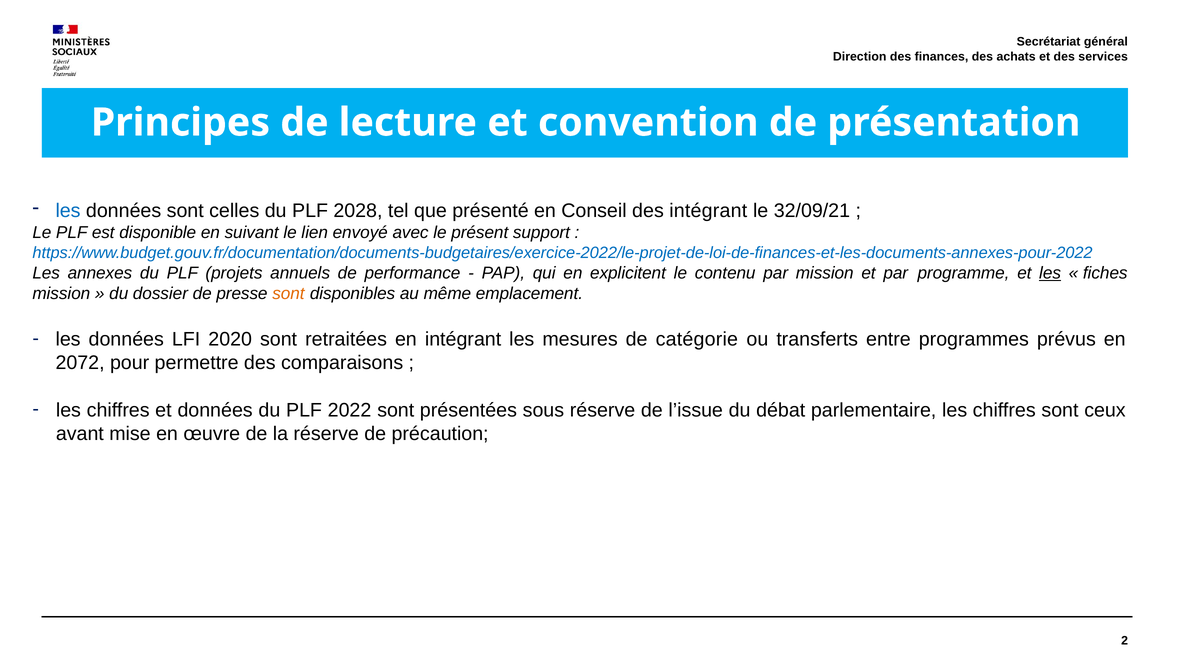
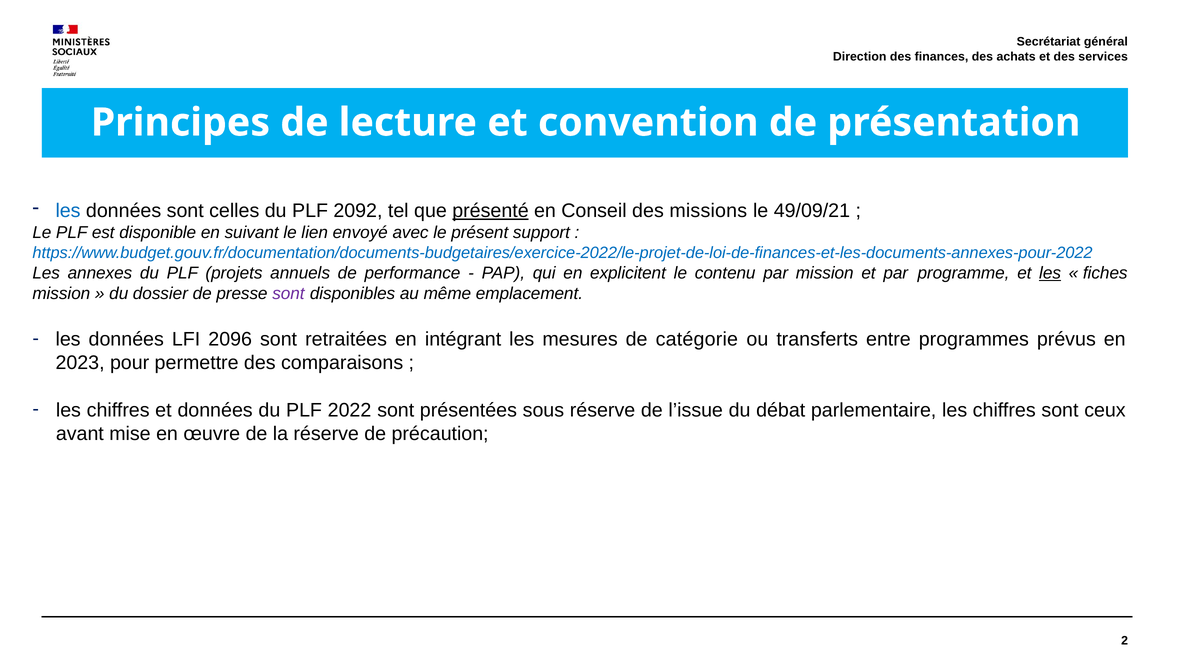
2028: 2028 -> 2092 (358, 211)
présenté underline: none -> present (490, 211)
des intégrant: intégrant -> missions (708, 211)
32/09/21: 32/09/21 -> 49/09/21 (812, 211)
sont colour: orange -> purple (288, 294)
2020: 2020 -> 2096 (230, 339)
2072: 2072 -> 2023 (80, 363)
